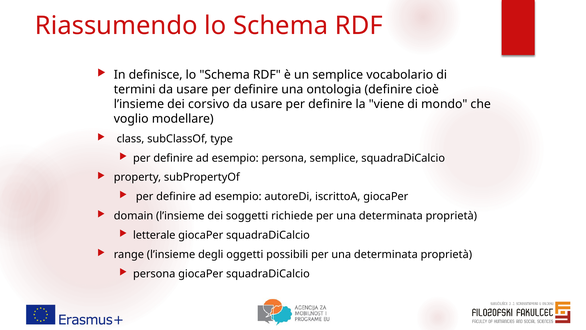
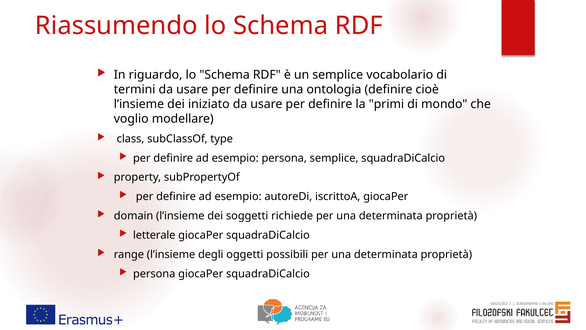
definisce: definisce -> riguardo (156, 75)
corsivo: corsivo -> iniziato (209, 104)
viene: viene -> primi (386, 104)
